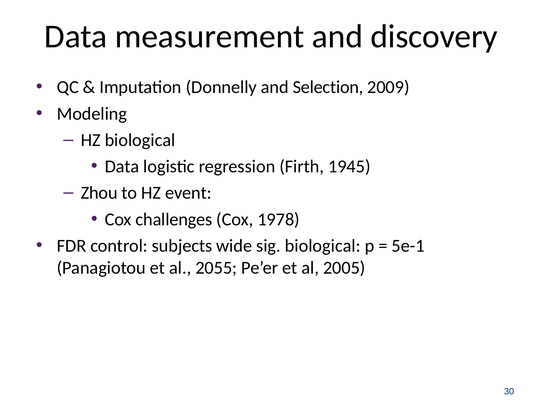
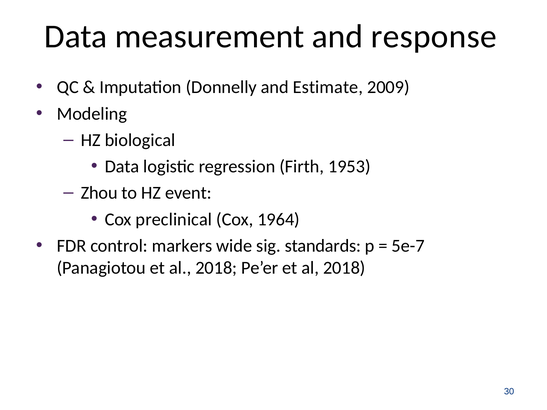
discovery: discovery -> response (434, 37)
Selection: Selection -> Estimate (328, 87)
1945: 1945 -> 1953 (349, 167)
challenges: challenges -> preclinical (174, 220)
1978: 1978 -> 1964 (279, 220)
subjects: subjects -> markers (182, 246)
sig biological: biological -> standards (323, 246)
5e-1: 5e-1 -> 5e-7 (408, 246)
Panagiotou et al 2055: 2055 -> 2018 (216, 268)
Pe’er et al 2005: 2005 -> 2018 (344, 268)
